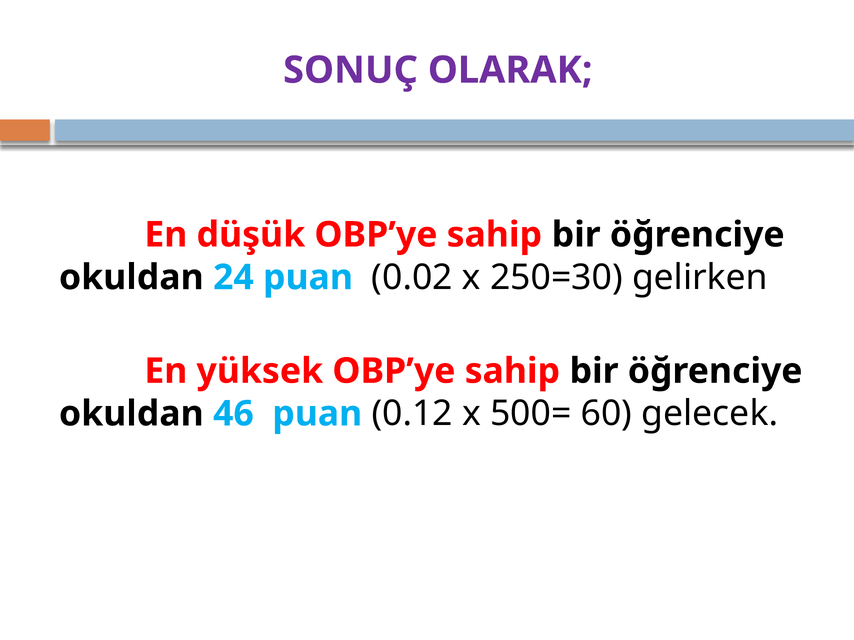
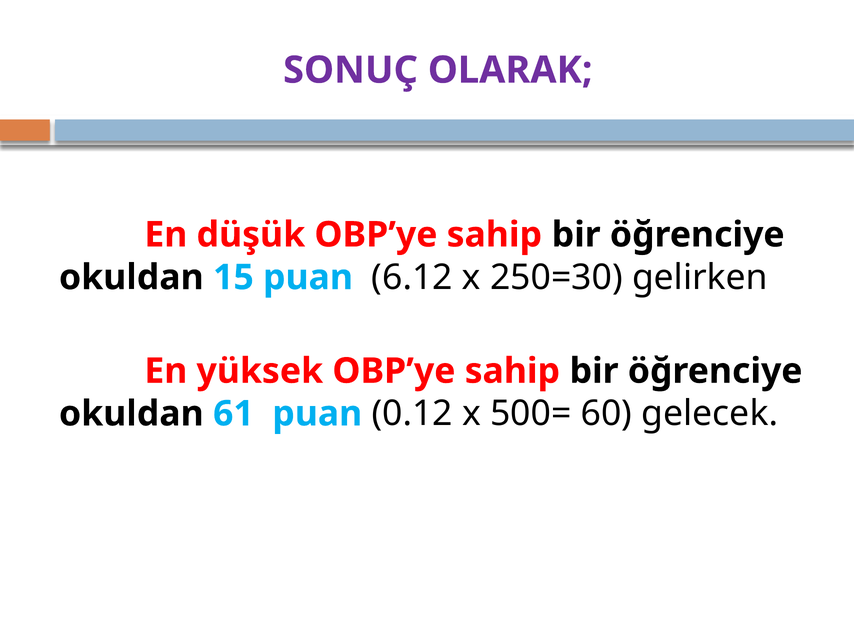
24: 24 -> 15 (233, 278)
0.02: 0.02 -> 6.12 (412, 278)
46: 46 -> 61 (233, 414)
